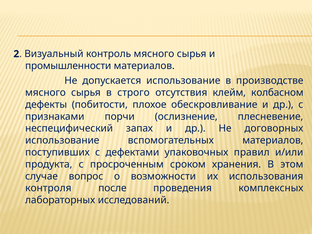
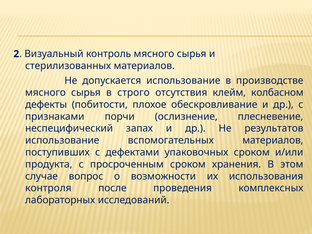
промышленности: промышленности -> стерилизованных (68, 66)
договорных: договорных -> результатов (274, 128)
упаковочных правил: правил -> сроком (252, 152)
